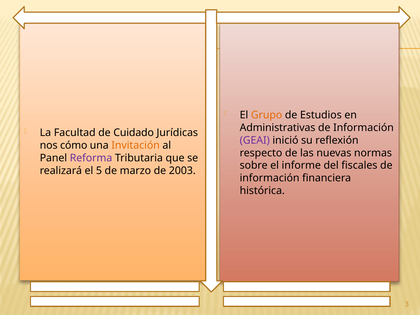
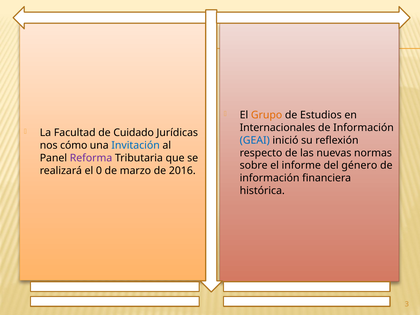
Administrativas: Administrativas -> Internacionales (278, 128)
GEAI colour: purple -> blue (255, 140)
Invitación colour: orange -> blue (136, 145)
fiscales: fiscales -> género (359, 165)
5: 5 -> 0 (99, 171)
2003: 2003 -> 2016 (182, 171)
